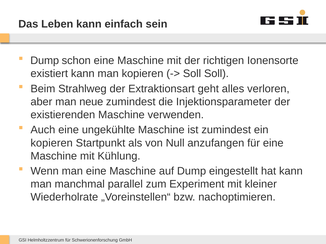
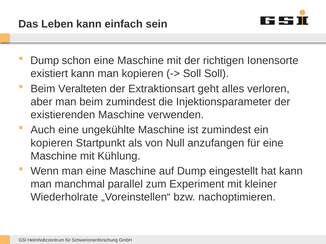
Strahlweg: Strahlweg -> Veralteten (82, 89)
man neue: neue -> beim (91, 102)
